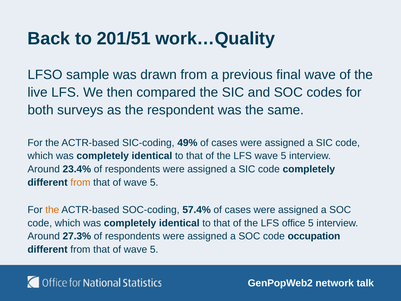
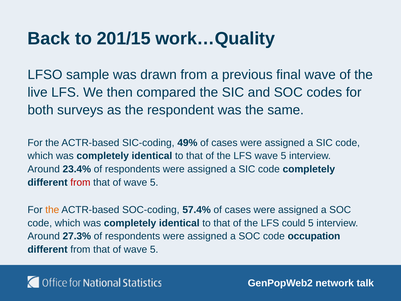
201/51: 201/51 -> 201/15 (124, 39)
from colour: orange -> red (80, 182)
office: office -> could (294, 223)
